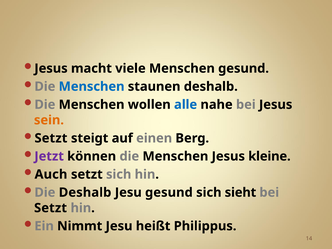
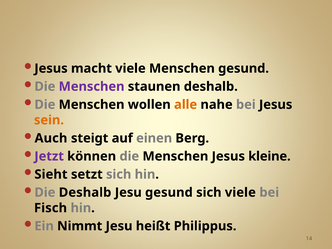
Menschen colour: blue -> purple (92, 87)
alle colour: blue -> orange (186, 105)
Setzt: Setzt -> Auch (51, 138)
Auch: Auch -> Sieht (51, 174)
sich sieht: sieht -> viele (240, 192)
Setzt: Setzt -> Fisch (51, 208)
